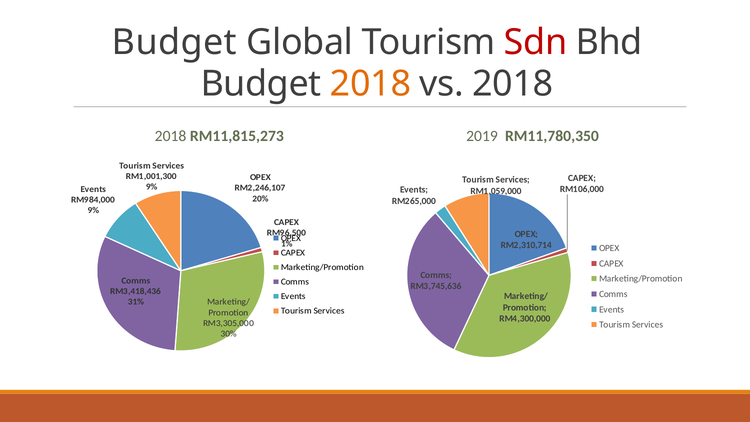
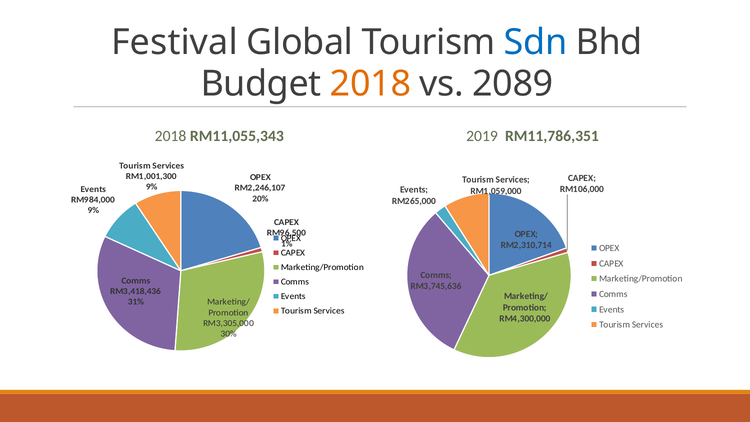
Budget: Budget -> Festival (175, 42)
Sdn colour: red -> blue (536, 42)
vs 2018: 2018 -> 2089 (513, 84)
RM11,815,273: RM11,815,273 -> RM11,055,343 (237, 136)
RM11,780,350: RM11,780,350 -> RM11,786,351 (552, 136)
